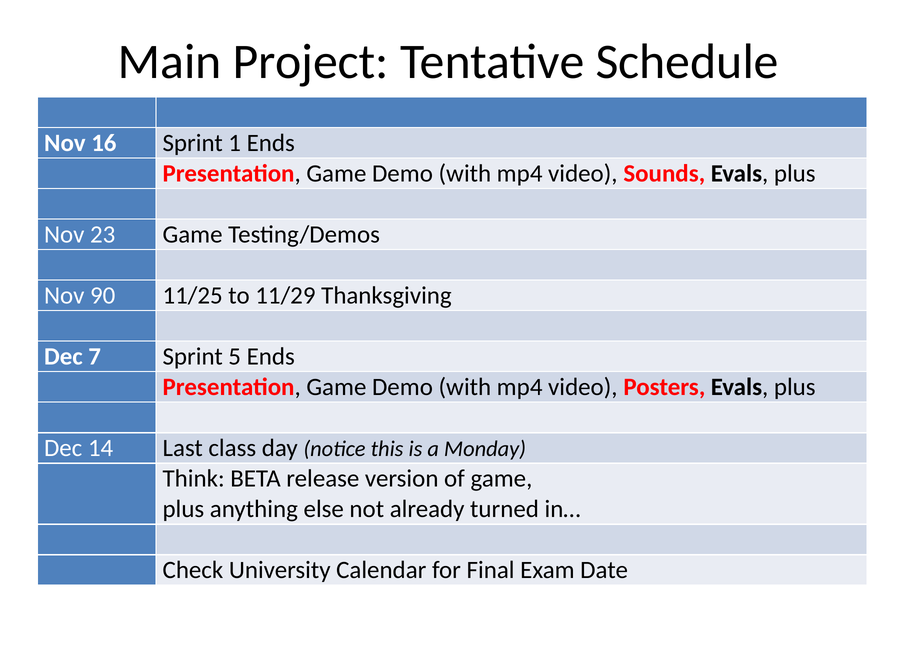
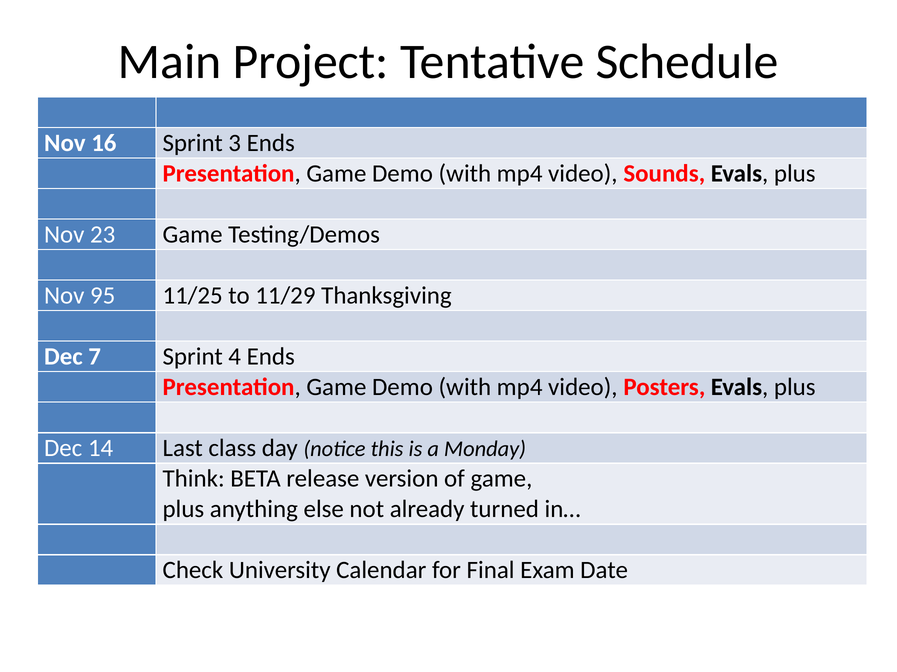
1: 1 -> 3 (235, 143)
90: 90 -> 95 (103, 296)
5: 5 -> 4 (235, 357)
